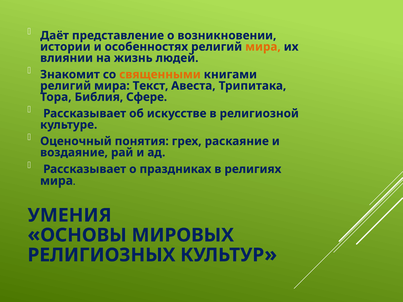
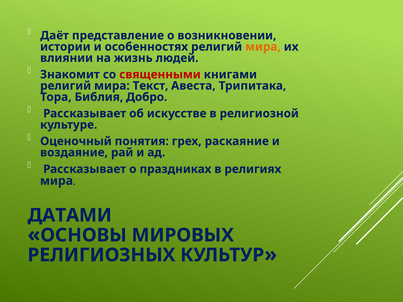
священными colour: orange -> red (160, 75)
Сфере: Сфере -> Добро (147, 97)
УМЕНИЯ: УМЕНИЯ -> ДАТАМИ (70, 215)
